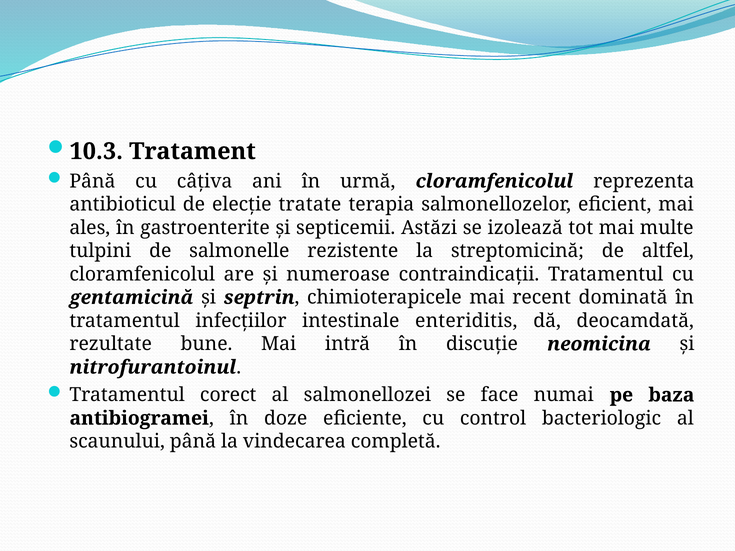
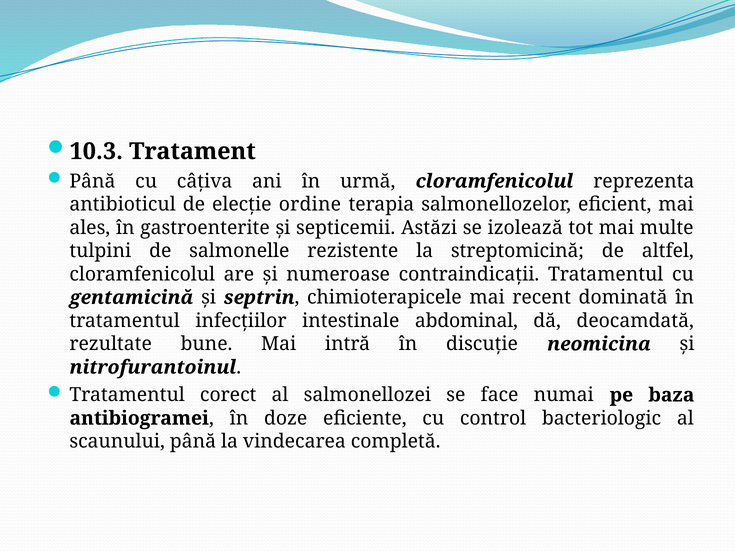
tratate: tratate -> ordine (310, 205)
enteriditis: enteriditis -> abdominal (466, 321)
